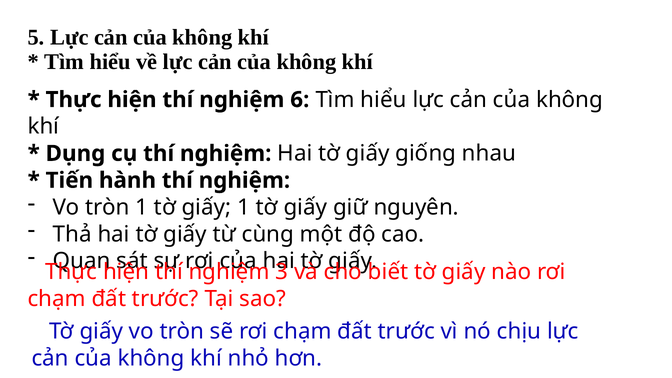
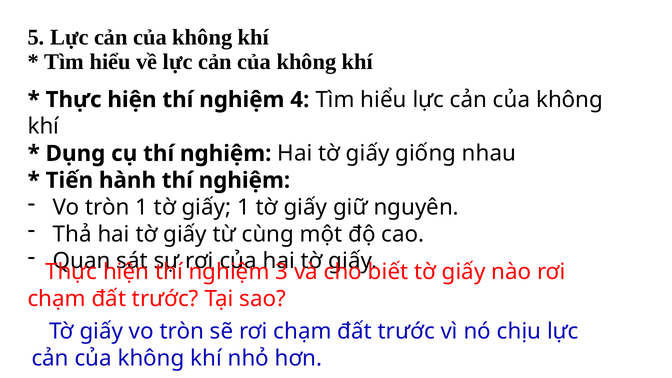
6: 6 -> 4 (300, 100)
